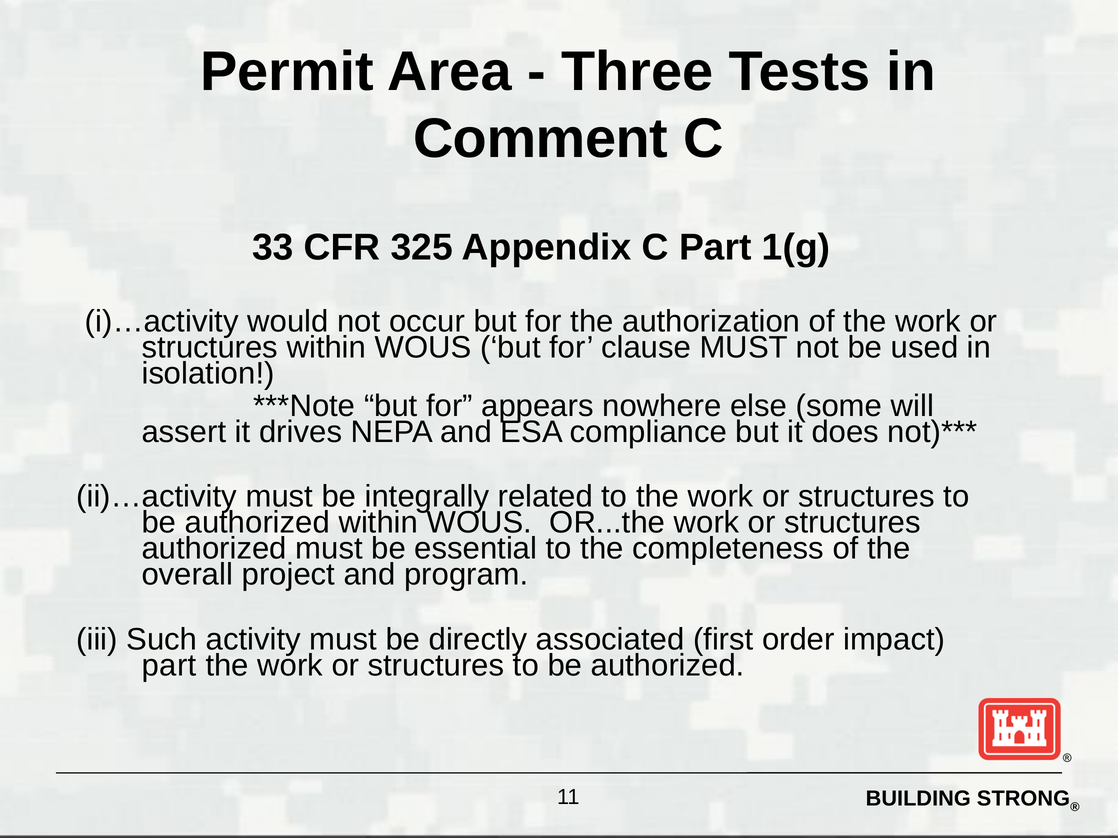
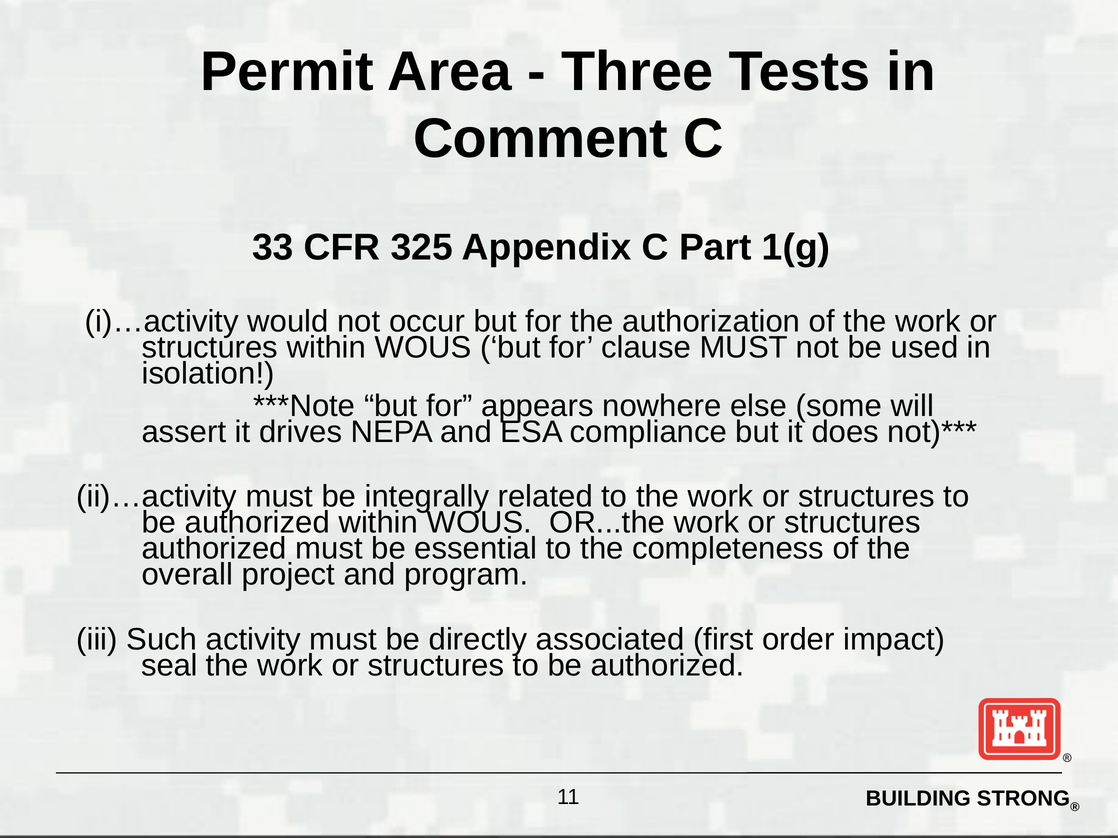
part: part -> seal (169, 666)
